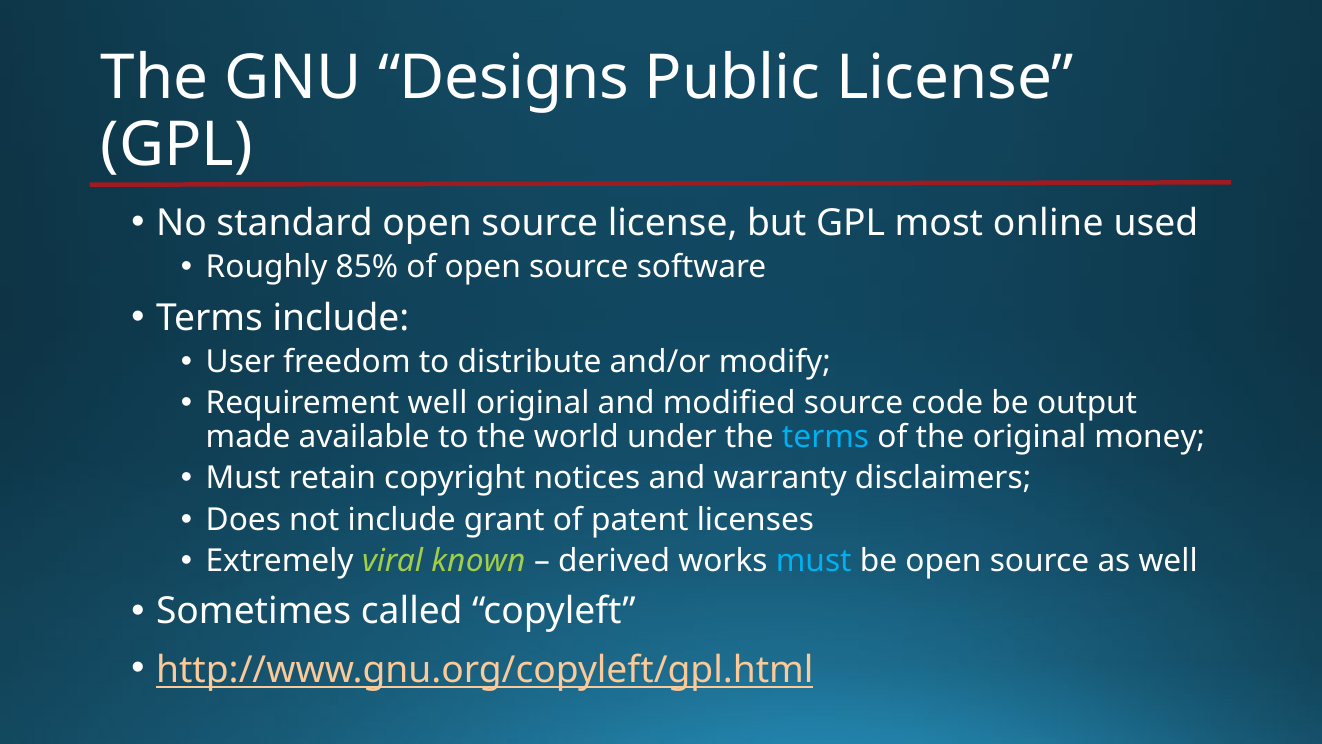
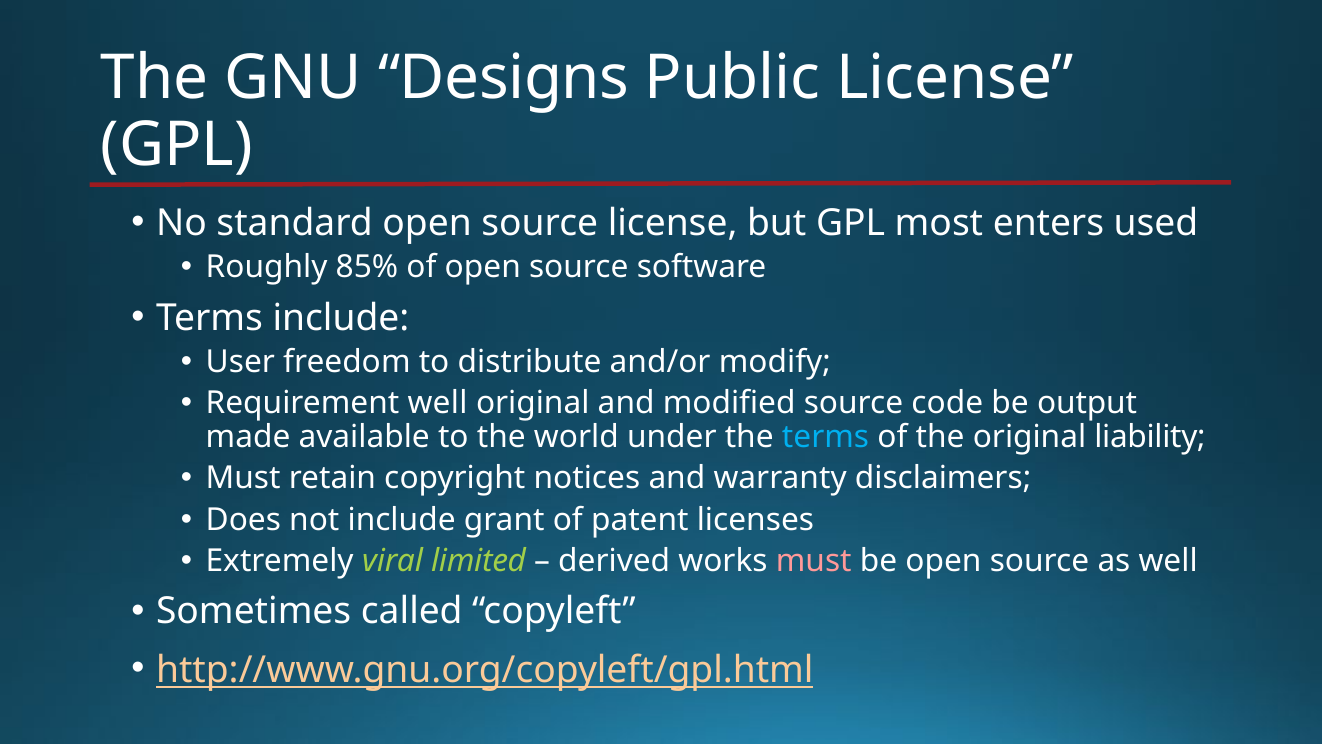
online: online -> enters (1048, 223)
money: money -> liability (1150, 437)
known: known -> limited (479, 560)
must colour: light blue -> pink (814, 560)
